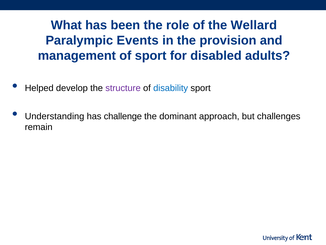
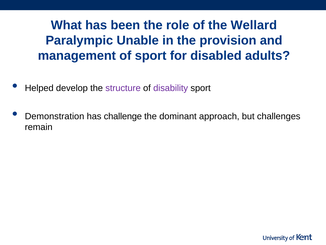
Events: Events -> Unable (138, 40)
disability colour: blue -> purple (171, 88)
Understanding: Understanding -> Demonstration (55, 116)
